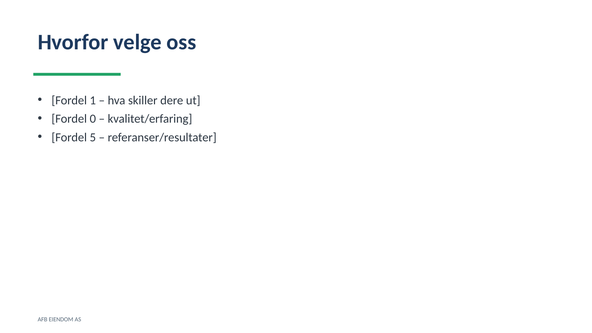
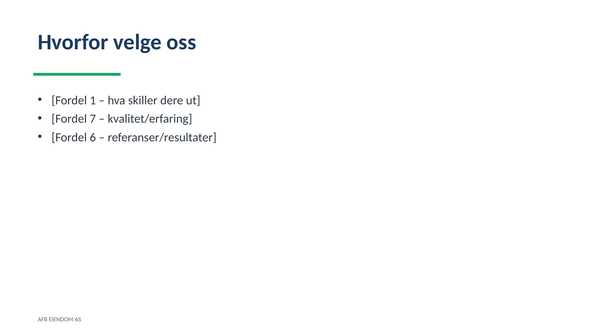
0: 0 -> 7 (93, 119)
5: 5 -> 6 (93, 137)
